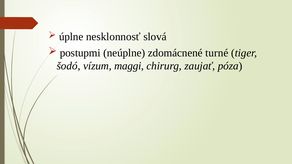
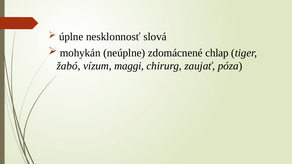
postupmi: postupmi -> mohykán (80, 53)
turné: turné -> chlap (217, 53)
šodó: šodó -> žabó (69, 66)
